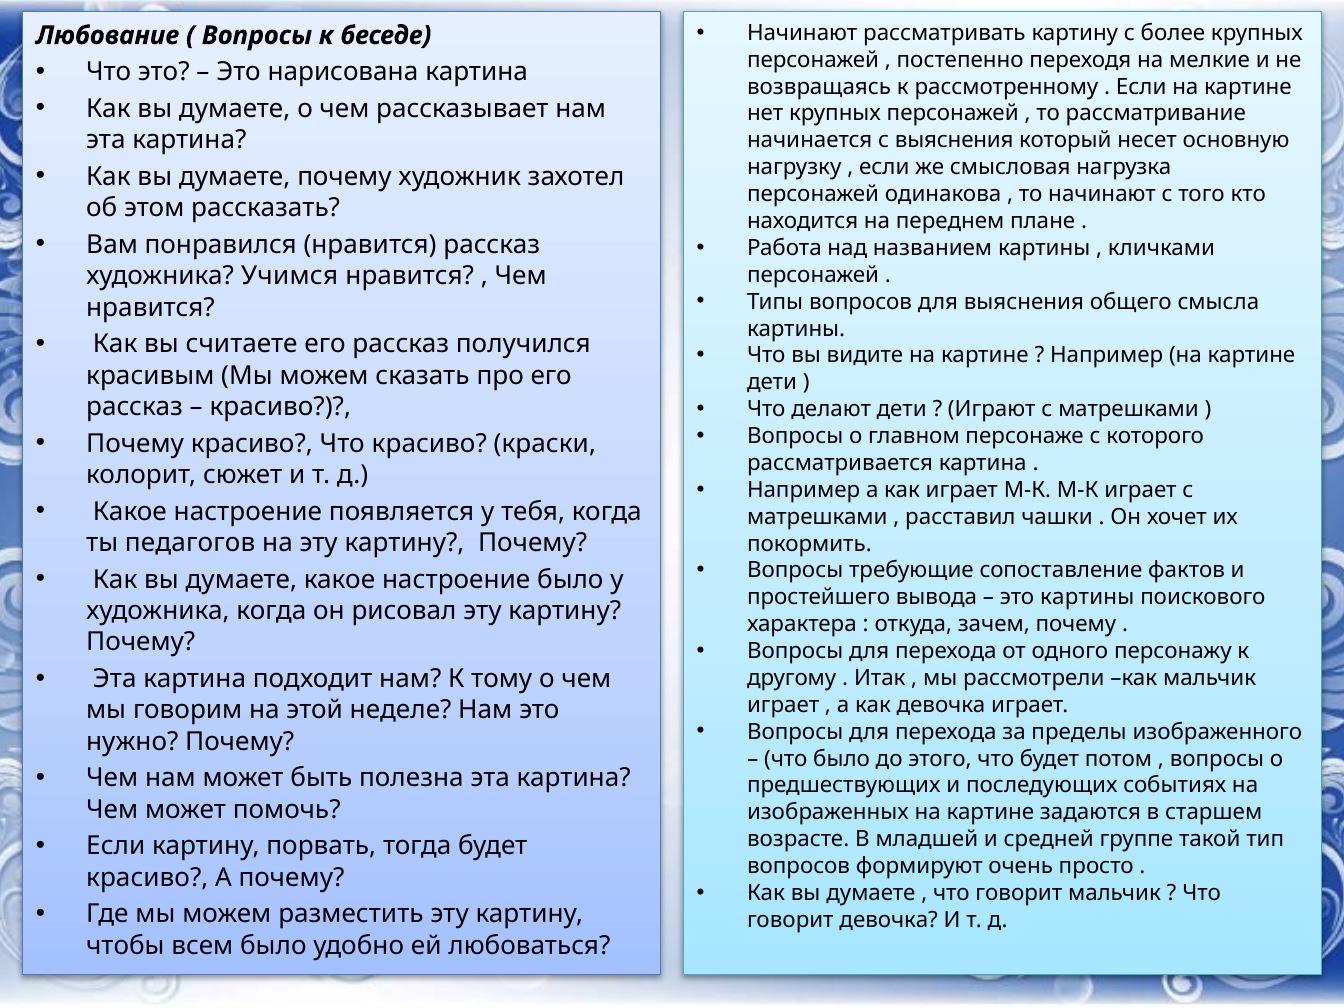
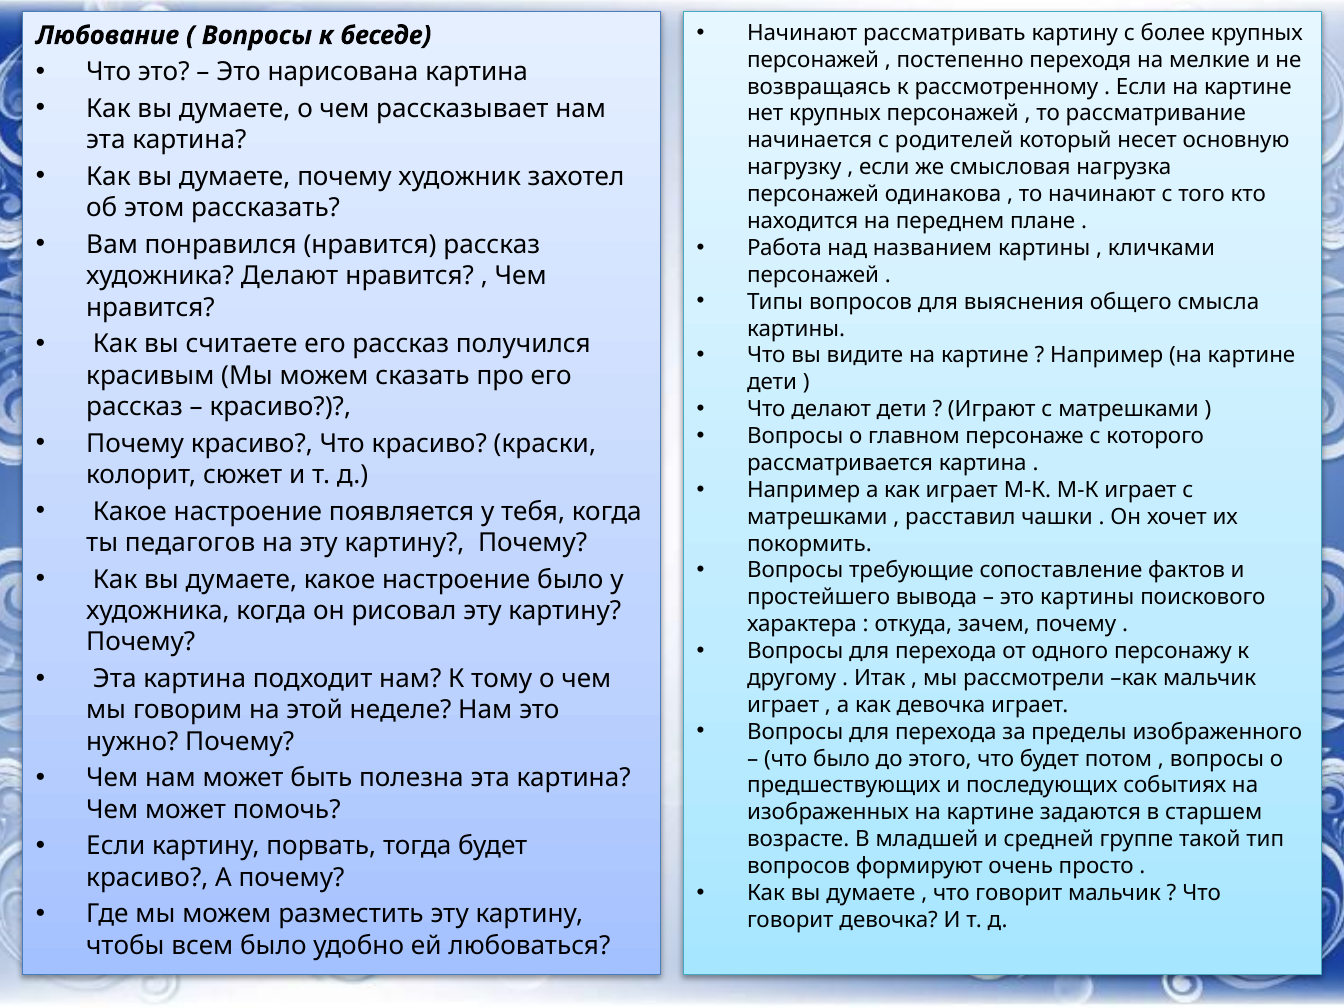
с выяснения: выяснения -> родителей (954, 140)
художника Учимся: Учимся -> Делают (290, 276)
